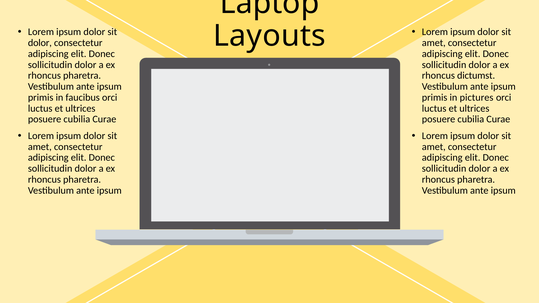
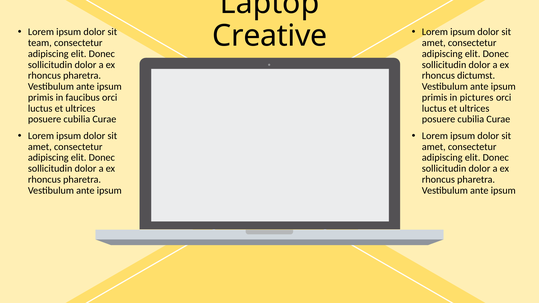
Layouts: Layouts -> Creative (270, 36)
dolor: dolor -> team (40, 43)
